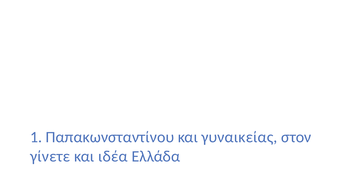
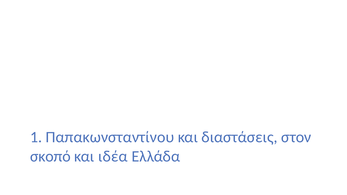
γυναικείας: γυναικείας -> διαστάσεις (240, 137)
γίνετε: γίνετε -> σκοπό (50, 156)
